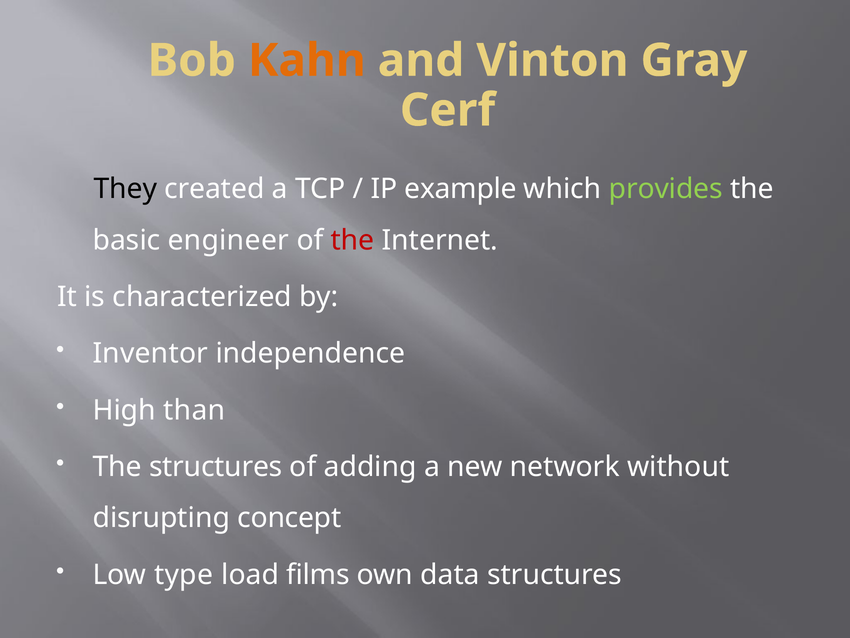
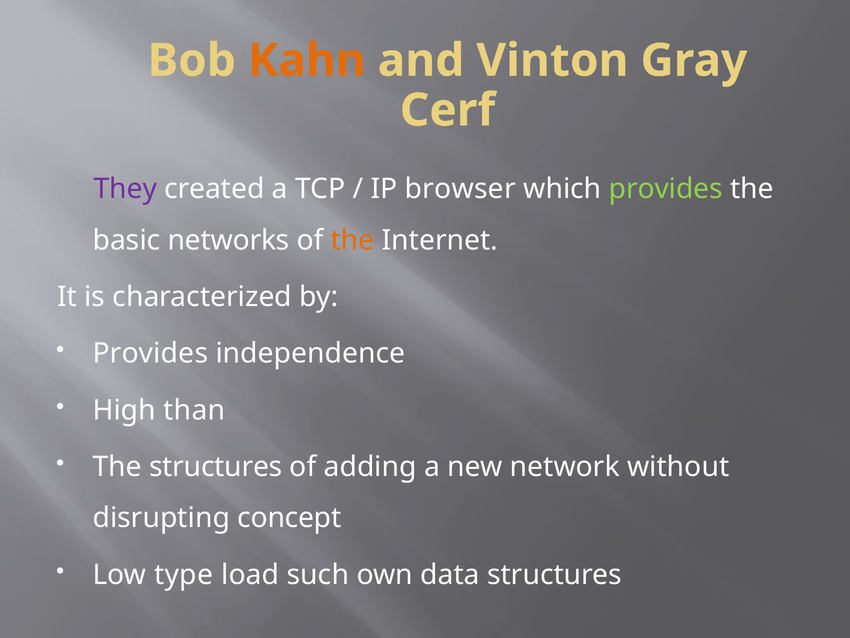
They colour: black -> purple (126, 189)
example: example -> browser (460, 189)
engineer: engineer -> networks (229, 240)
the colour: red -> orange (353, 240)
Inventor: Inventor -> Provides (150, 353)
films: films -> such (318, 574)
